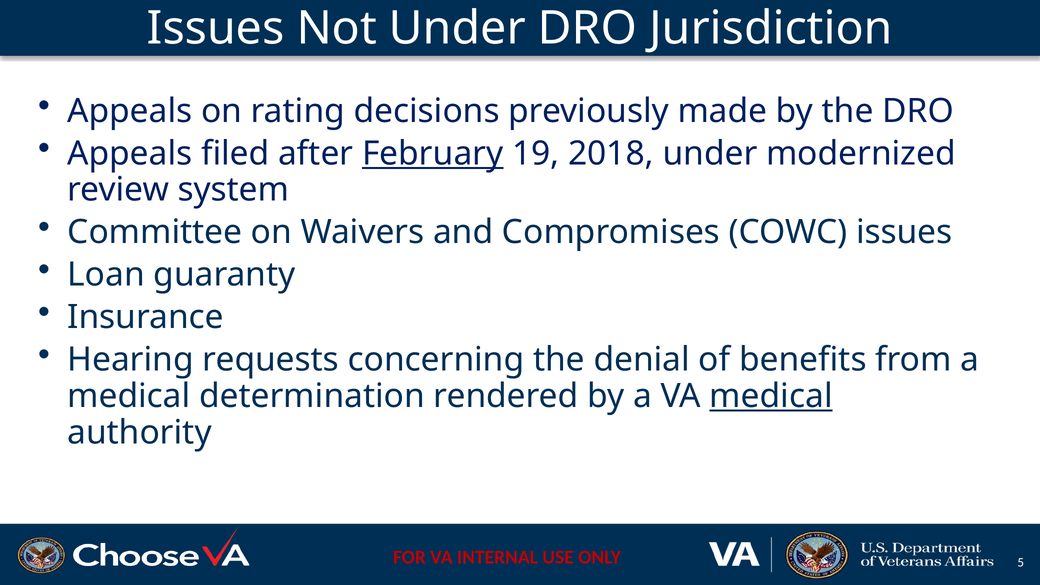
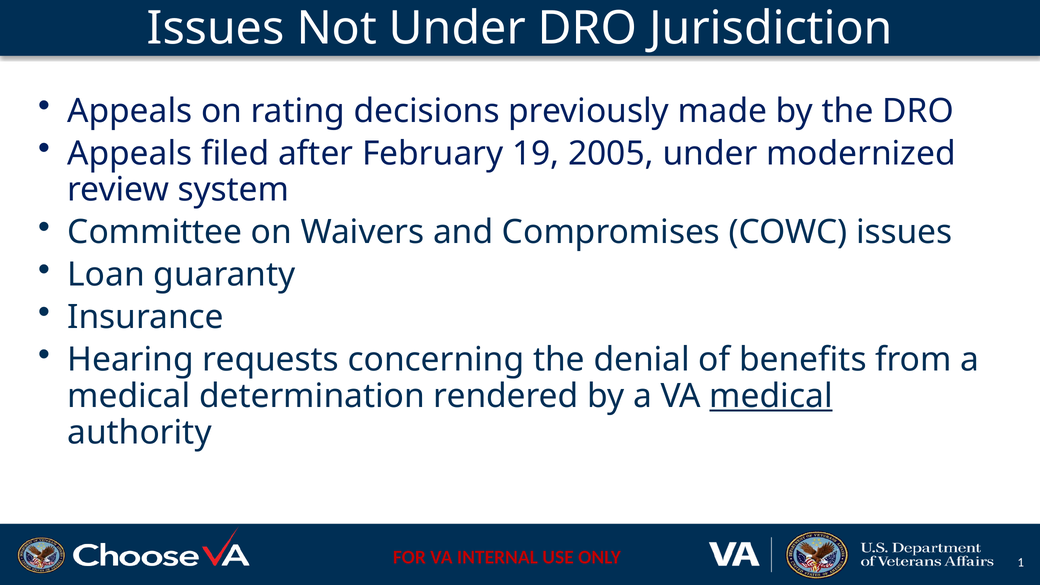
February underline: present -> none (433, 153)
2018: 2018 -> 2005 (611, 153)
5: 5 -> 1 (1021, 562)
